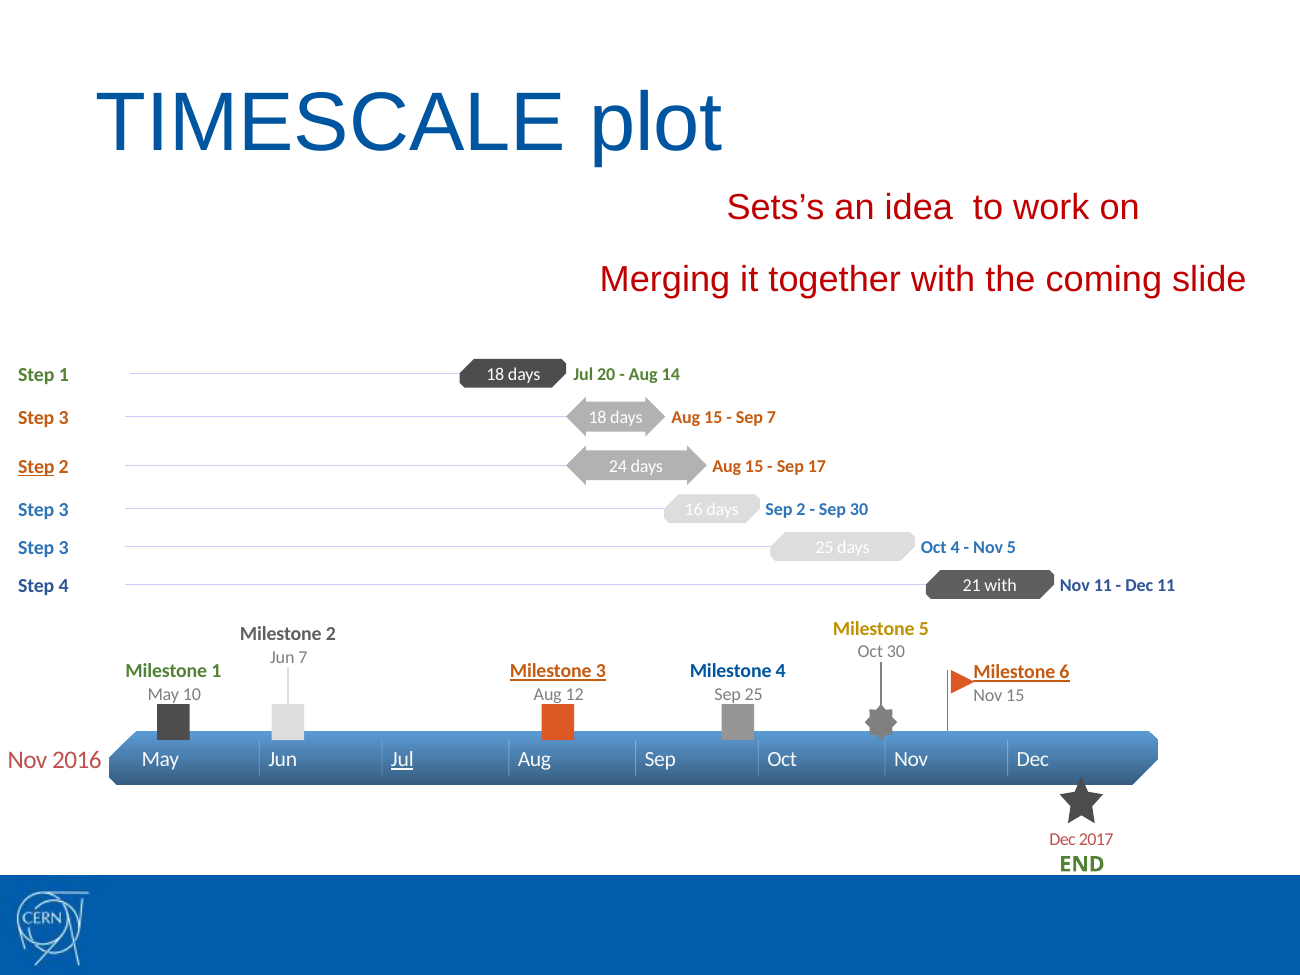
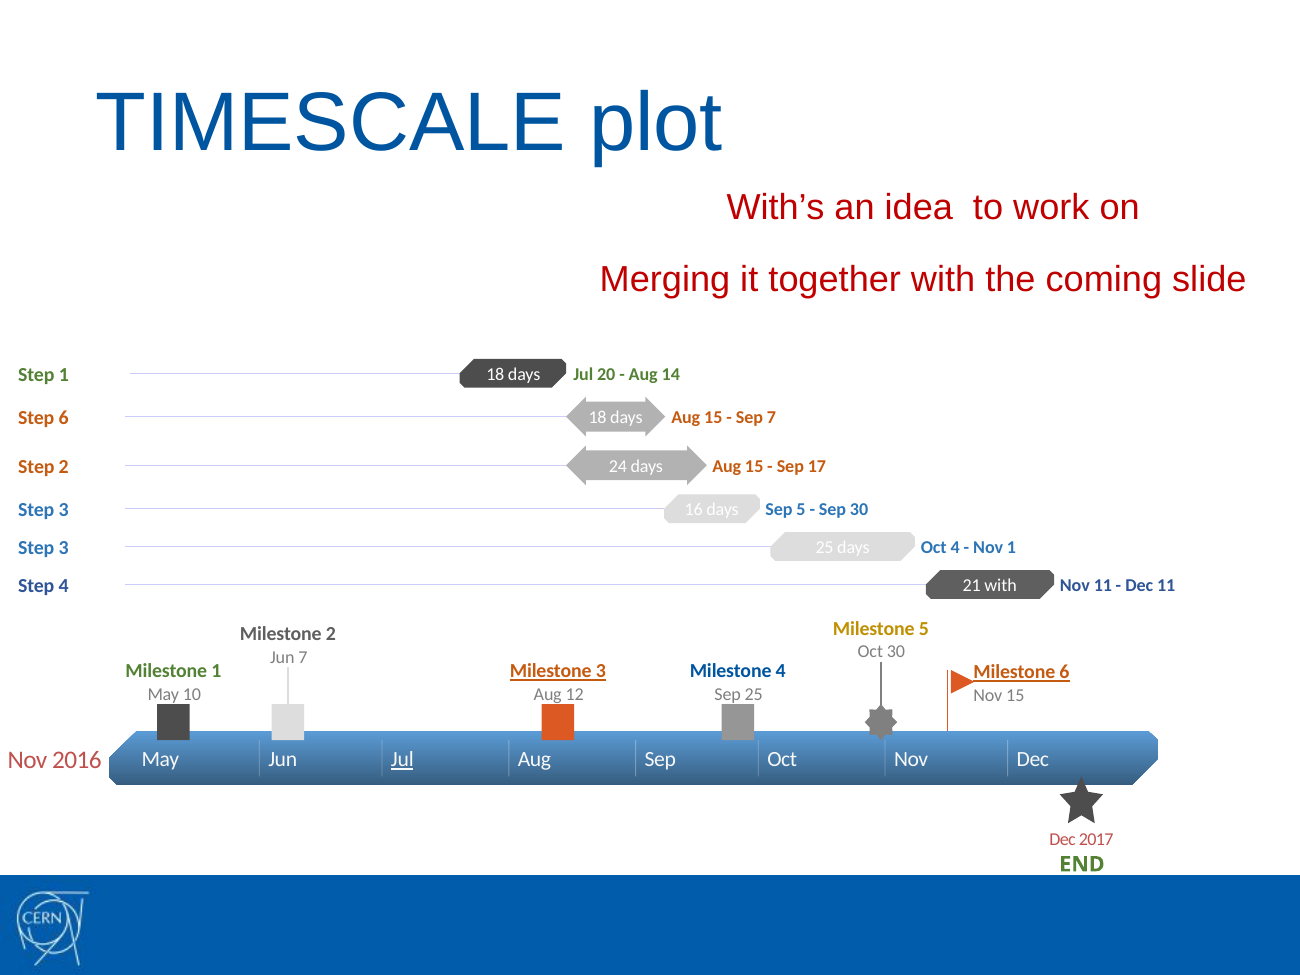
Sets’s: Sets’s -> With’s (776, 207)
3: 3 -> 6 (64, 418)
Step underline: present -> none (36, 467)
Sep 2: 2 -> 5 (801, 510)
Nov 5: 5 -> 1 (1012, 548)
